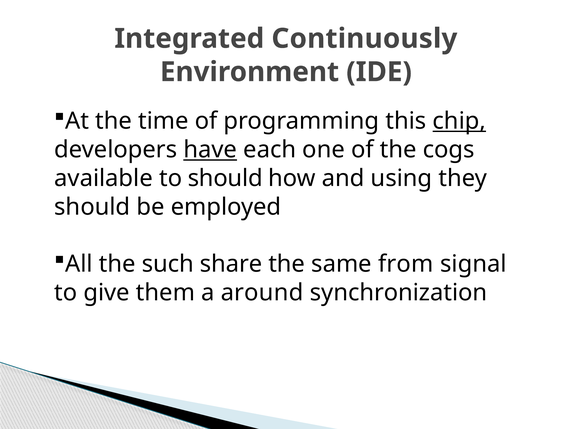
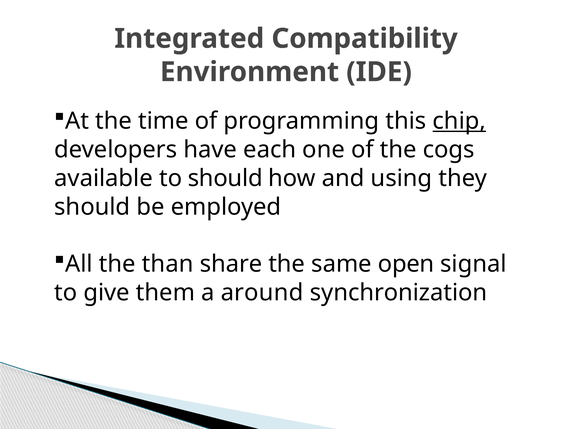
Continuously: Continuously -> Compatibility (365, 39)
have underline: present -> none (210, 150)
such: such -> than (168, 264)
from: from -> open (406, 264)
